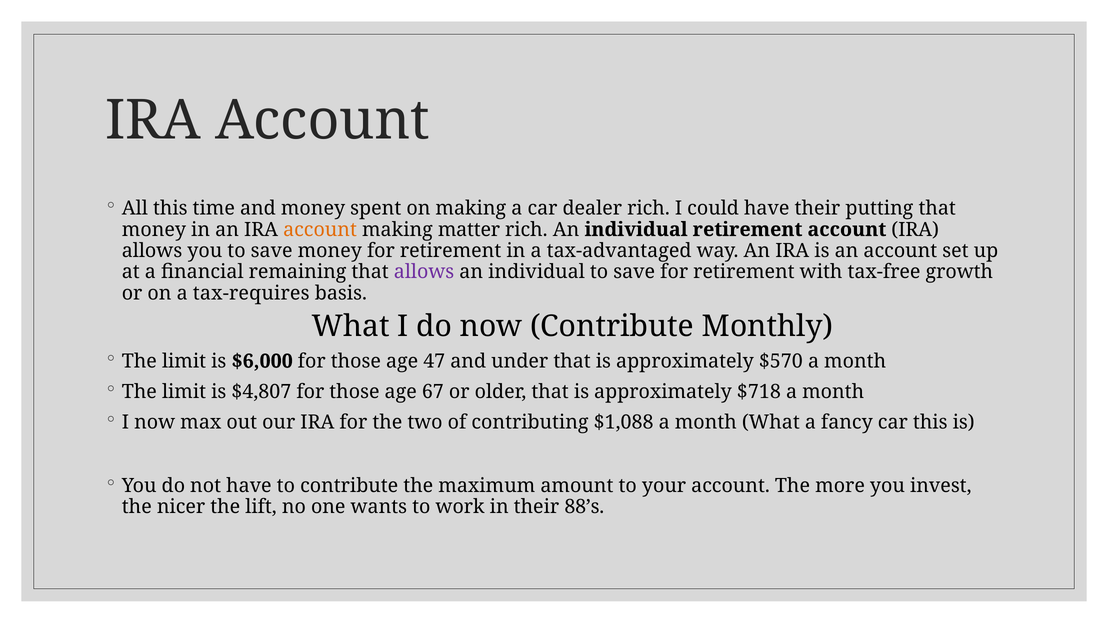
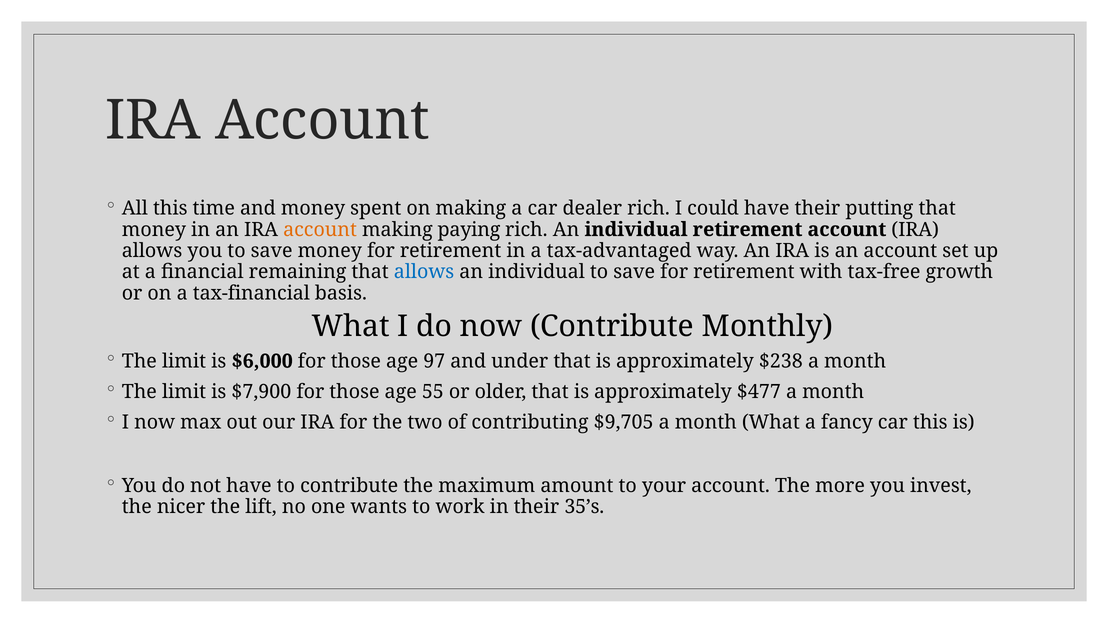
matter: matter -> paying (469, 230)
allows colour: purple -> blue (424, 272)
tax-requires: tax-requires -> tax-financial (251, 293)
47: 47 -> 97 (434, 361)
$570: $570 -> $238 (781, 361)
$4,807: $4,807 -> $7,900 (261, 392)
67: 67 -> 55 (433, 392)
$718: $718 -> $477 (759, 392)
$1,088: $1,088 -> $9,705 (624, 422)
88’s: 88’s -> 35’s (584, 507)
